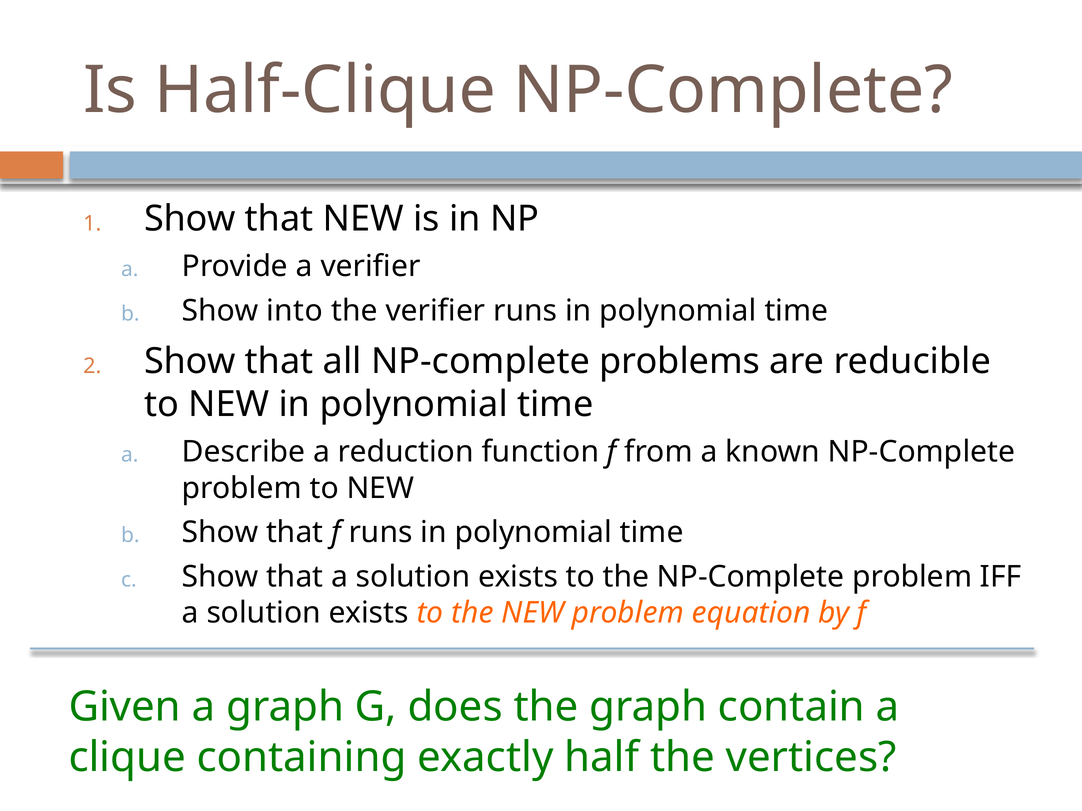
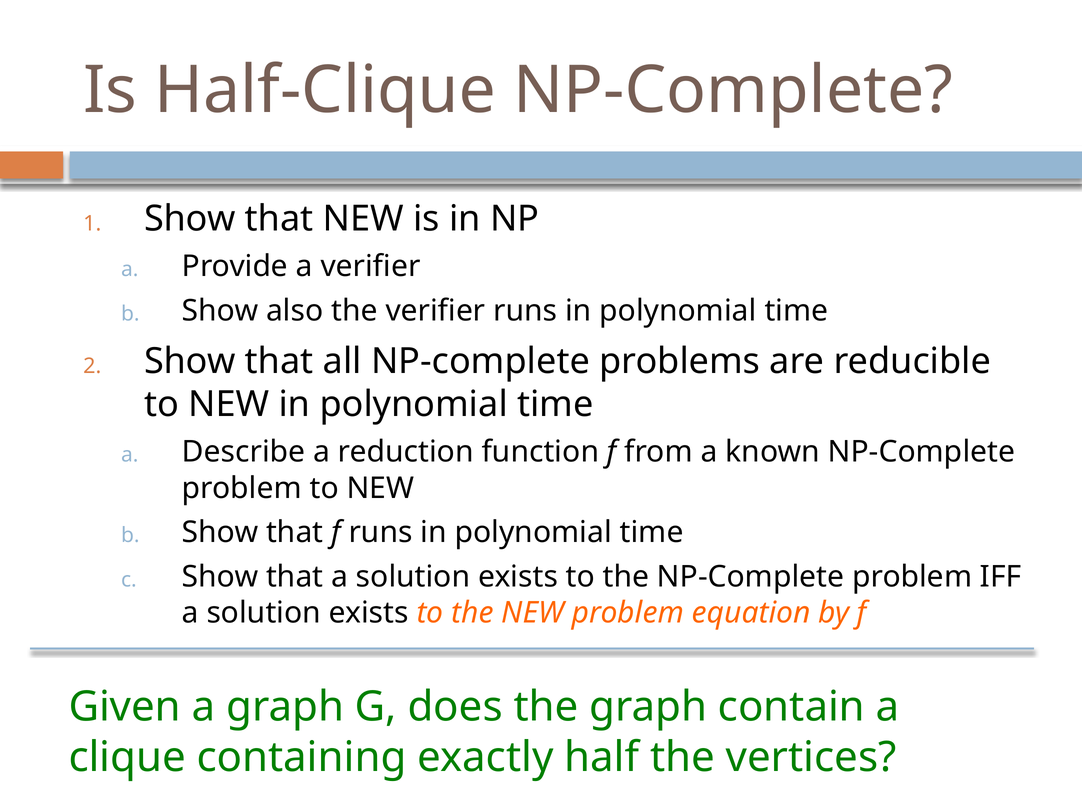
into: into -> also (295, 311)
